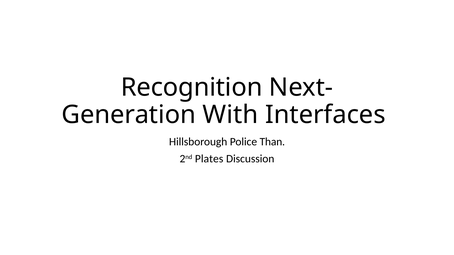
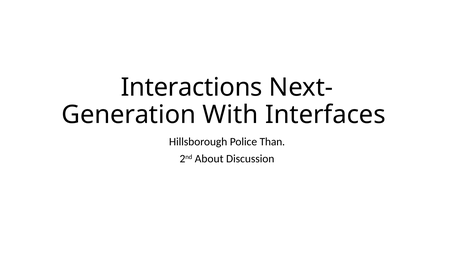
Recognition: Recognition -> Interactions (192, 87)
Plates: Plates -> About (209, 159)
